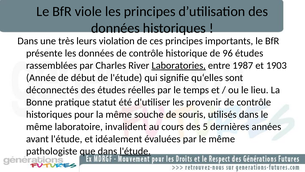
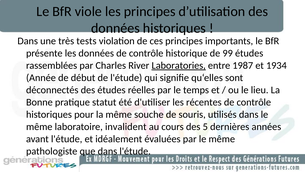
leurs: leurs -> tests (86, 41)
96: 96 -> 99 (228, 53)
1903: 1903 -> 1934 (276, 65)
provenir: provenir -> récentes (204, 102)
l'étude underline: present -> none (135, 151)
